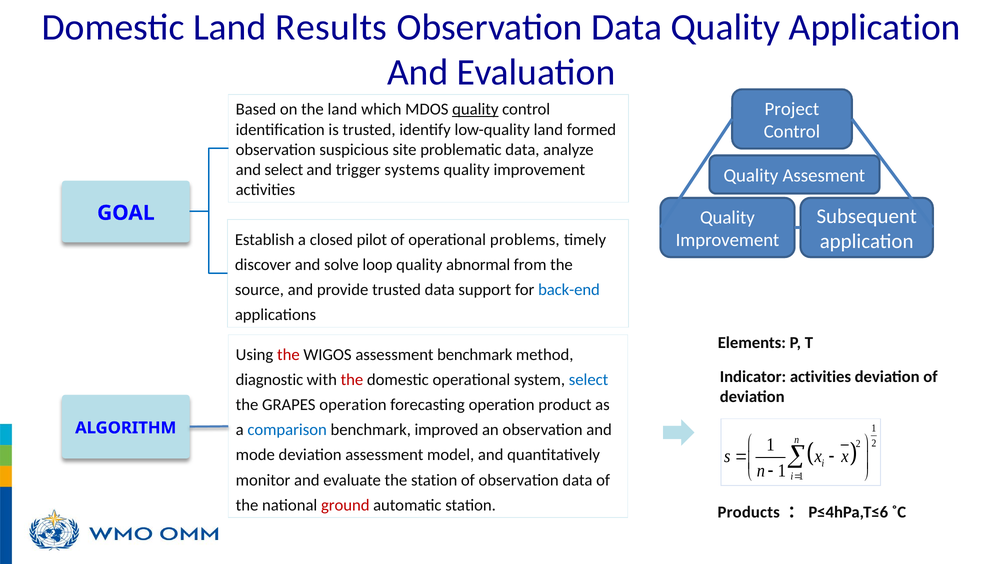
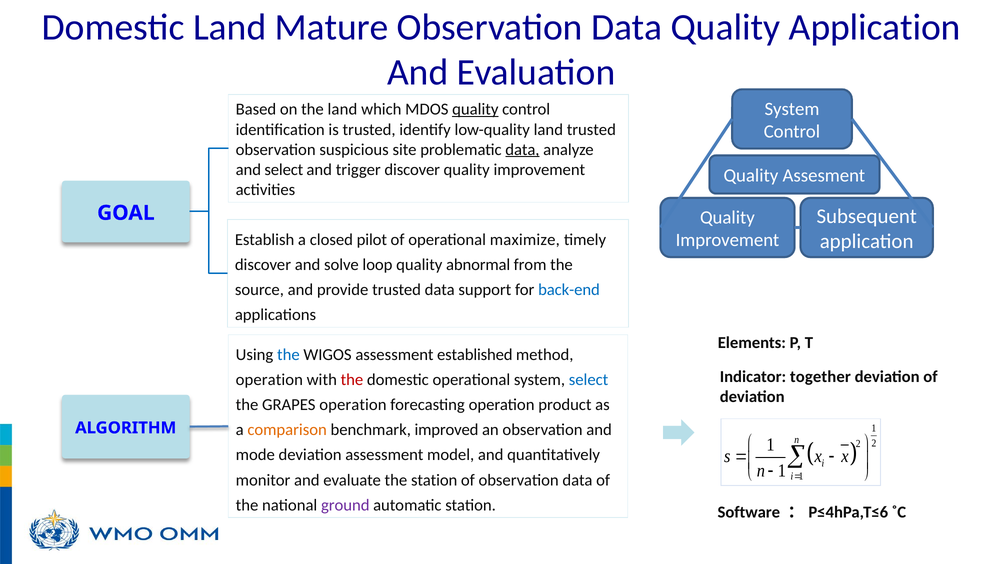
Results: Results -> Mature (332, 27)
Project: Project -> System (792, 109)
land formed: formed -> trusted (591, 130)
data underline: none -> present (522, 150)
trigger systems: systems -> discover (412, 170)
problems: problems -> maximize (525, 240)
the colour: red -> blue (288, 355)
assessment benchmark: benchmark -> established (475, 355)
Indicator activities: activities -> together (820, 377)
diagnostic: diagnostic -> operation (269, 380)
comparison colour: blue -> orange (287, 430)
ground colour: red -> purple (345, 505)
Products: Products -> Software (749, 512)
